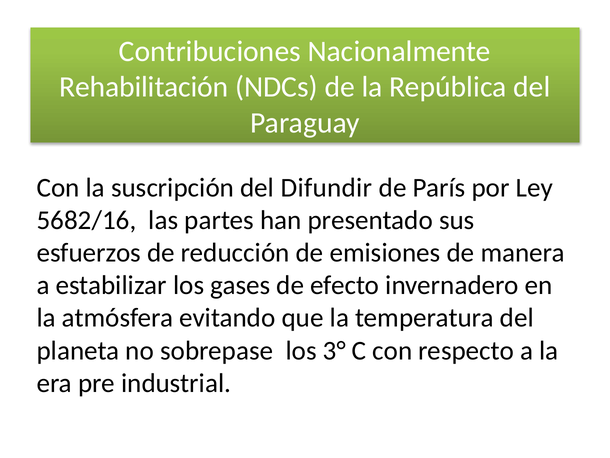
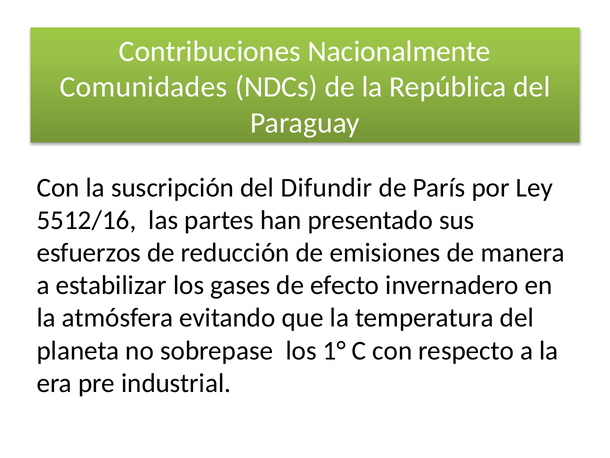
Rehabilitación: Rehabilitación -> Comunidades (144, 87)
5682/16: 5682/16 -> 5512/16 (86, 220)
3°: 3° -> 1° (334, 350)
